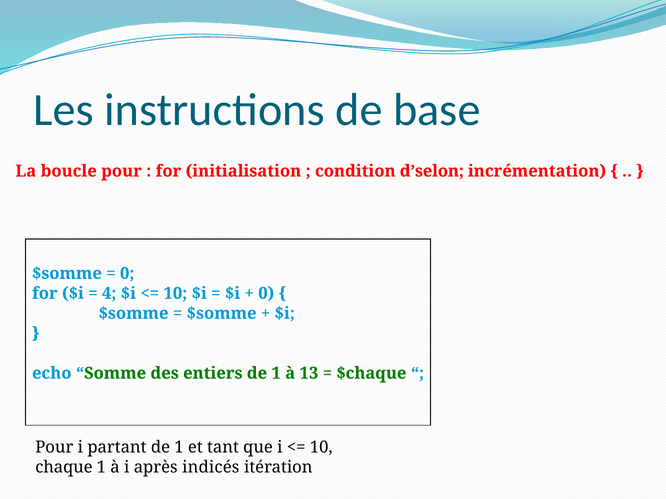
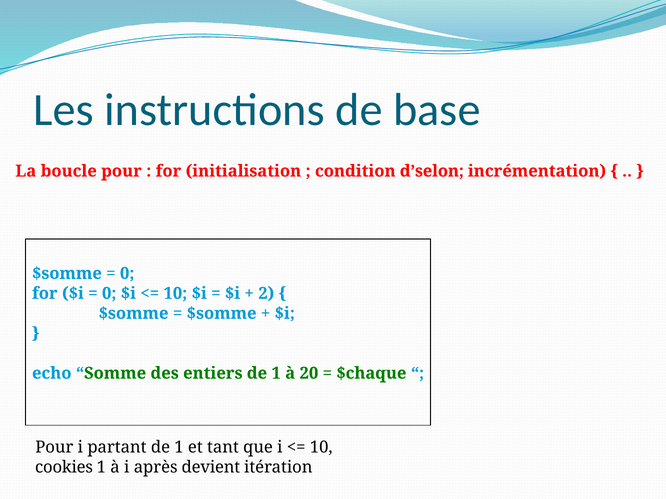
4: 4 -> 0 (109, 294)
0: 0 -> 2 (266, 294)
13: 13 -> 20 (309, 374)
chaque: chaque -> cookies (64, 468)
indicés: indicés -> devient (211, 468)
